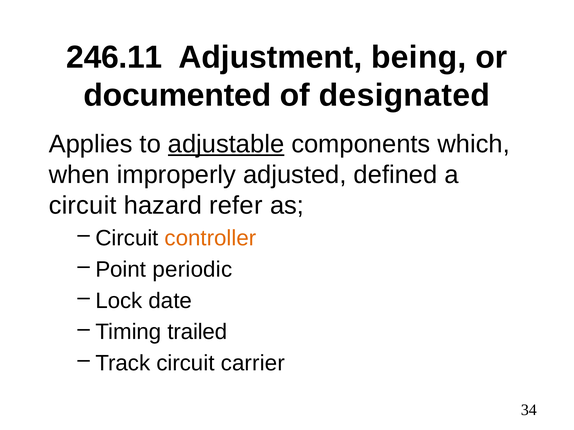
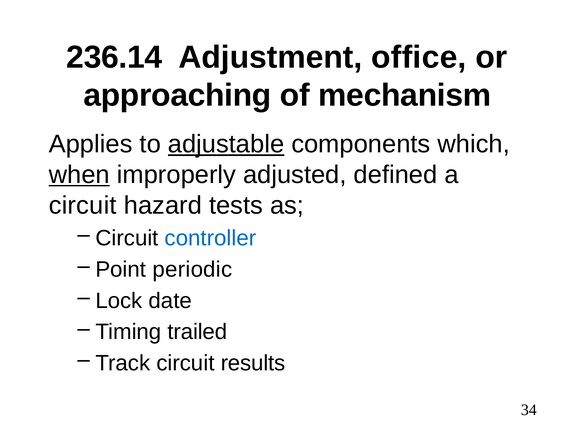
246.11: 246.11 -> 236.14 (114, 57)
being: being -> office (419, 57)
documented: documented -> approaching (177, 95)
designated: designated -> mechanism (405, 95)
when underline: none -> present (79, 175)
refer: refer -> tests (236, 206)
controller colour: orange -> blue (210, 239)
carrier: carrier -> results (253, 364)
